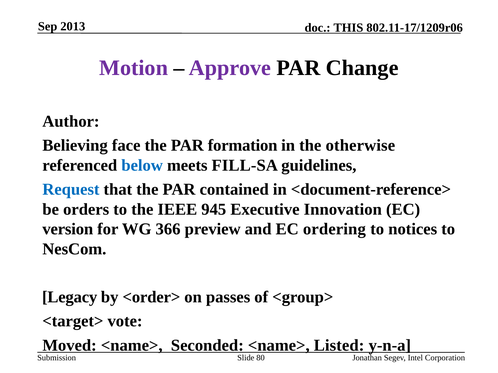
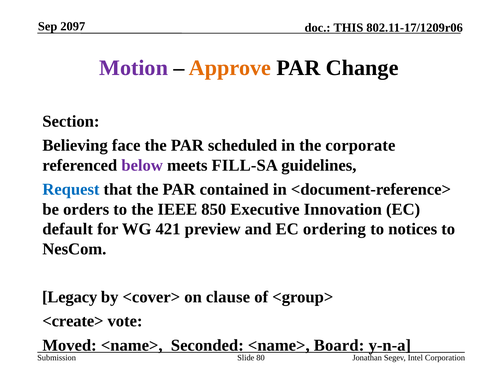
2013: 2013 -> 2097 (73, 26)
Approve colour: purple -> orange (230, 68)
Author: Author -> Section (71, 122)
formation: formation -> scheduled (243, 146)
otherwise: otherwise -> corporate (360, 146)
below colour: blue -> purple (142, 166)
945: 945 -> 850 (214, 210)
version: version -> default (68, 229)
366: 366 -> 421 (168, 229)
<order>: <order> -> <cover> (151, 298)
passes: passes -> clause (228, 298)
<target>: <target> -> <create> (73, 322)
Listed: Listed -> Board (339, 346)
